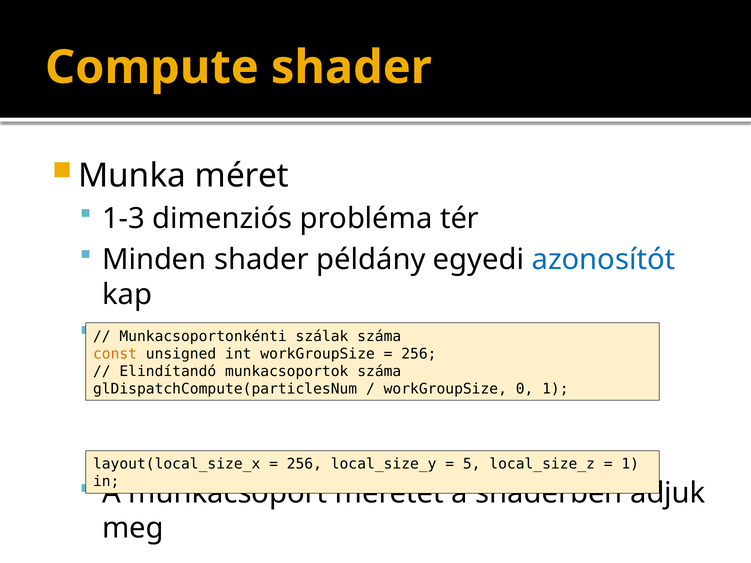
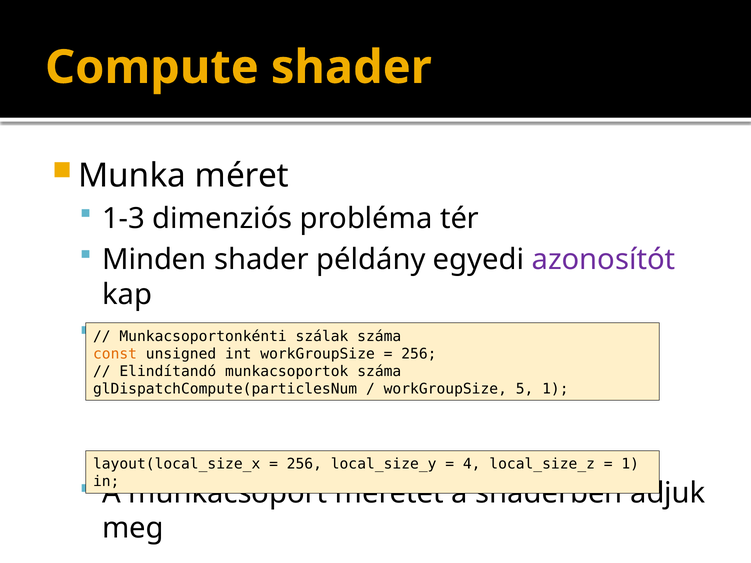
azonosítót colour: blue -> purple (603, 260)
0: 0 -> 5 (525, 389)
5: 5 -> 4 (472, 464)
